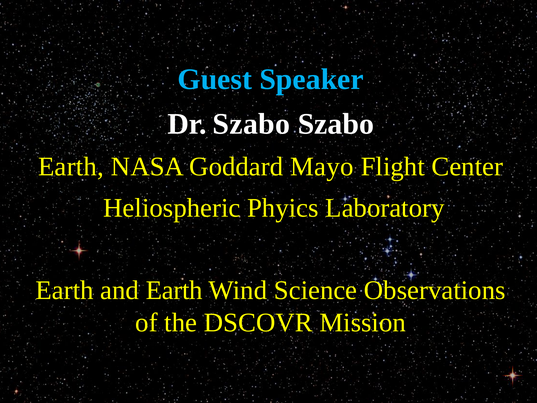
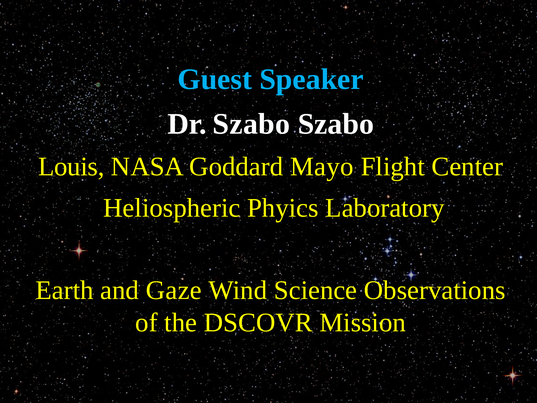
Earth: Earth -> Louis (71, 167)
and Earth: Earth -> Gaze (174, 290)
